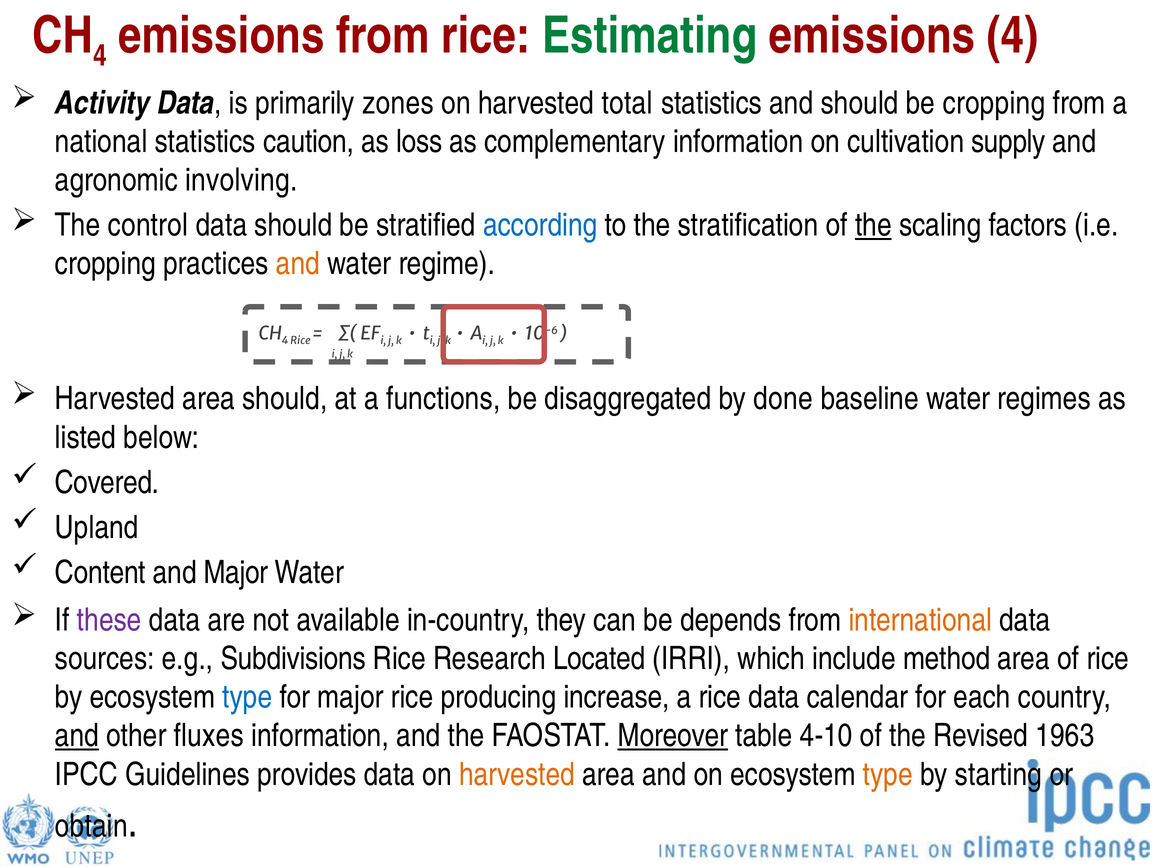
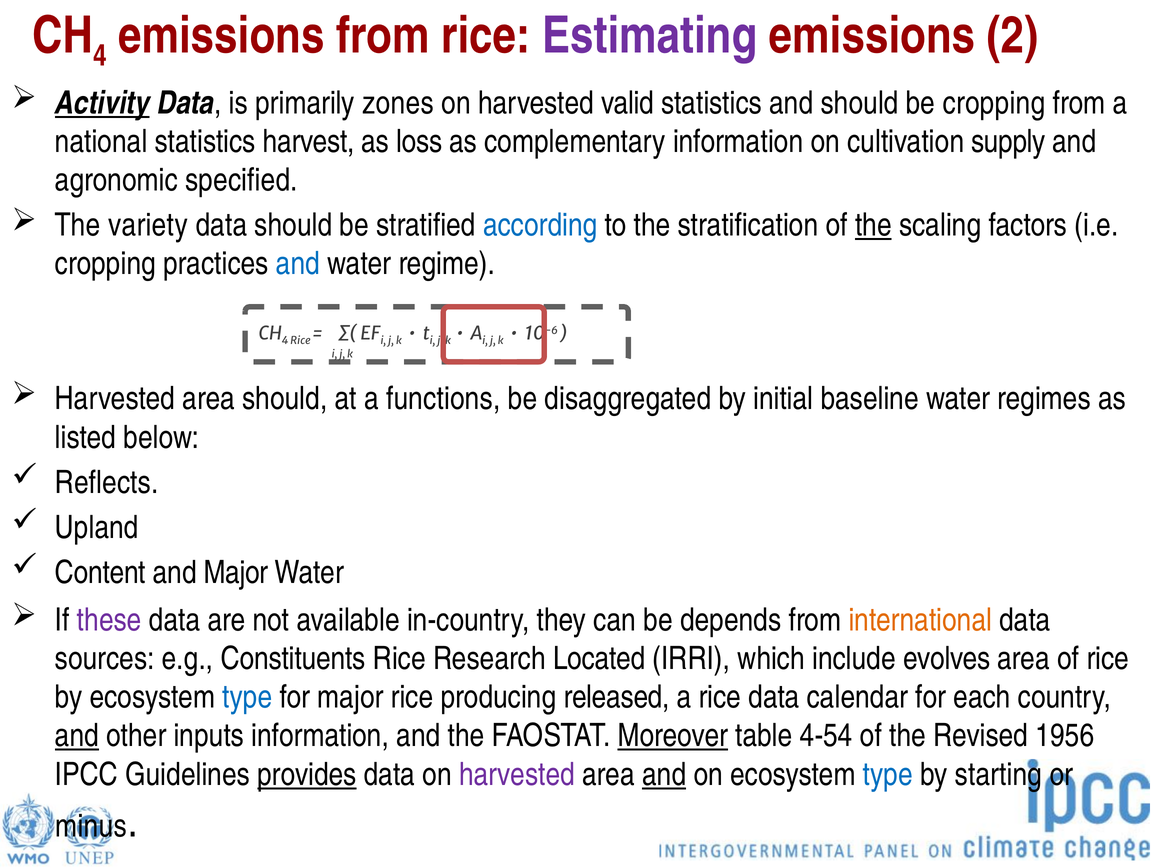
Estimating colour: green -> purple (650, 36)
emissions 4: 4 -> 2 (1013, 36)
Activity underline: none -> present (102, 103)
total: total -> valid (628, 103)
caution: caution -> harvest (309, 142)
involving: involving -> specified (241, 180)
control: control -> variety (148, 225)
and colour: orange -> blue (298, 264)
done: done -> initial (783, 399)
Covered: Covered -> Reflects (107, 482)
Subdivisions: Subdivisions -> Constituents (293, 658)
method: method -> evolves (947, 658)
increase: increase -> released (617, 697)
fluxes: fluxes -> inputs (209, 736)
4-10: 4-10 -> 4-54 (826, 736)
1963: 1963 -> 1956 (1065, 736)
provides underline: none -> present (307, 774)
harvested colour: orange -> purple (517, 774)
and underline: none -> present (664, 774)
type colour: orange -> blue (888, 774)
obtain: obtain -> minus (91, 826)
